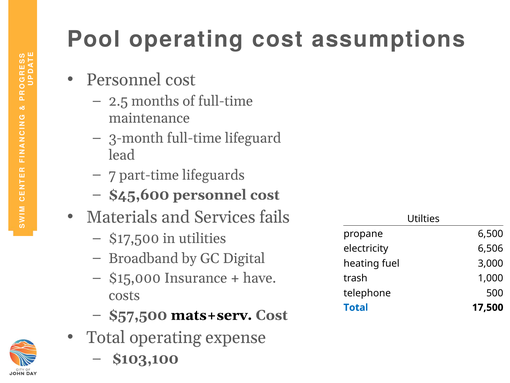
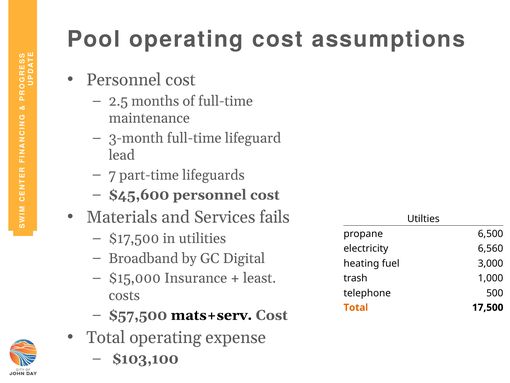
6,506: 6,506 -> 6,560 (491, 248)
have: have -> least (260, 278)
Total colour: blue -> orange (356, 307)
